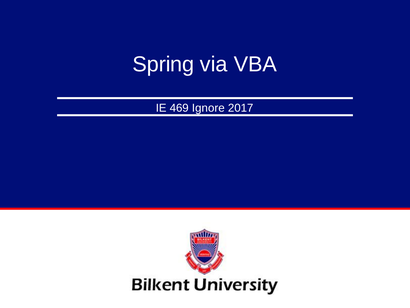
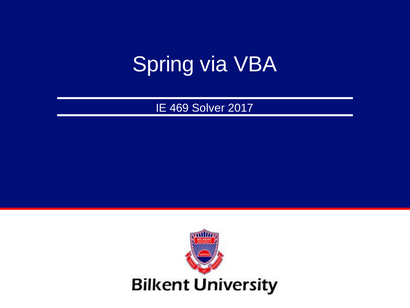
Ignore: Ignore -> Solver (208, 108)
